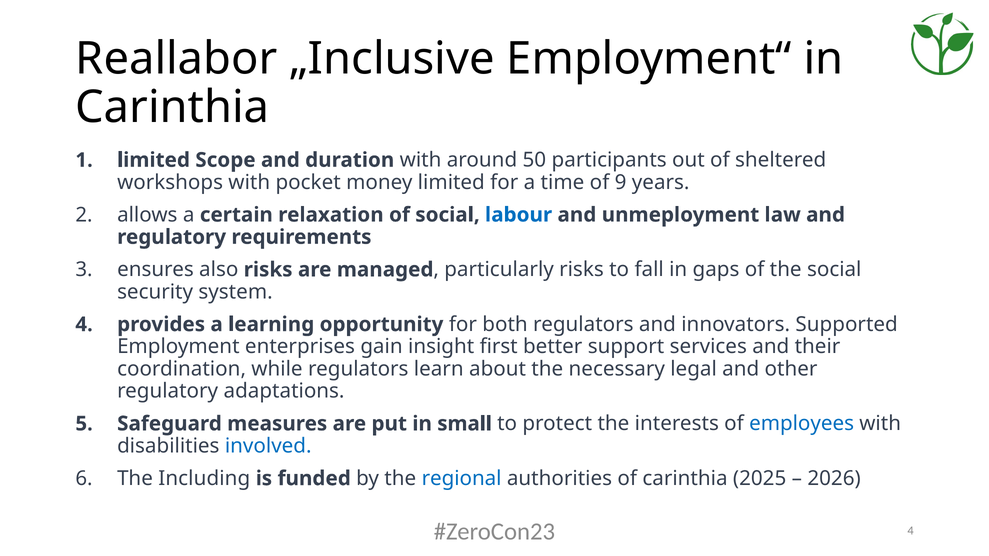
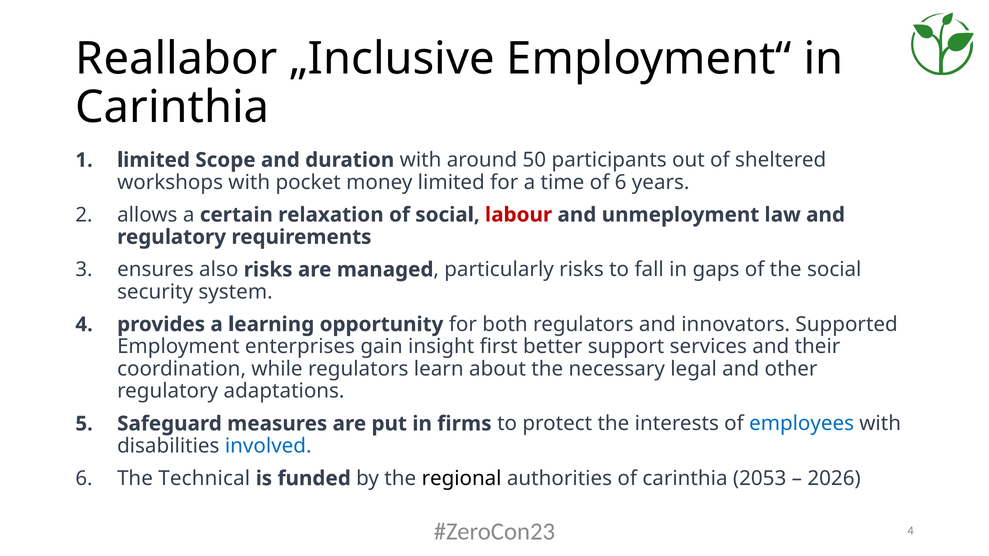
of 9: 9 -> 6 (621, 182)
labour colour: blue -> red (519, 215)
small: small -> firms (464, 424)
Including: Including -> Technical (204, 479)
regional colour: blue -> black (462, 479)
2025: 2025 -> 2053 (760, 479)
